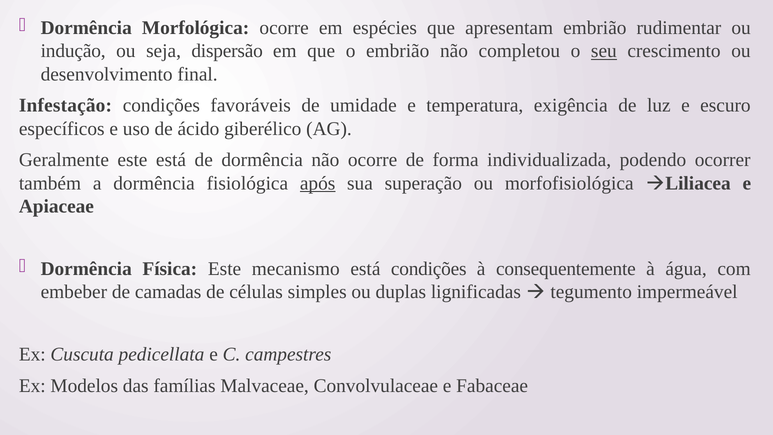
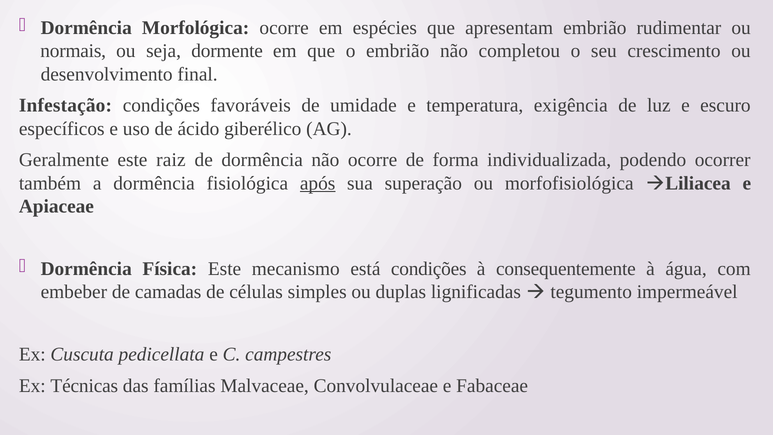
indução: indução -> normais (73, 51)
dispersão: dispersão -> dormente (227, 51)
seu underline: present -> none (604, 51)
este está: está -> raiz (171, 160)
Modelos: Modelos -> Técnicas (84, 386)
